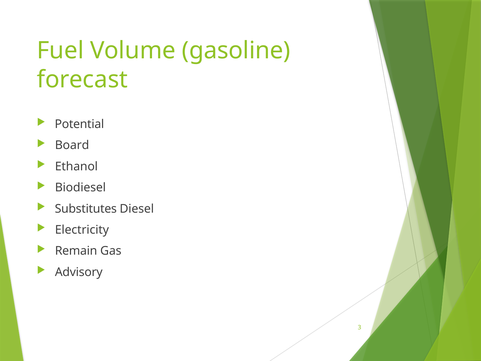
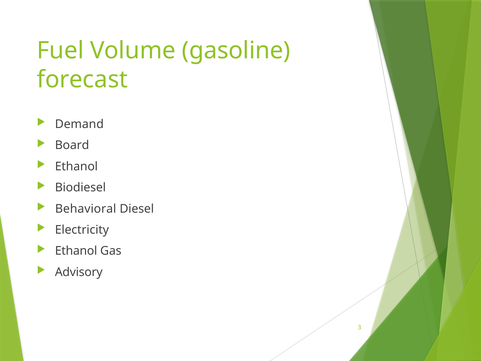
Potential: Potential -> Demand (79, 124)
Substitutes: Substitutes -> Behavioral (86, 209)
Remain: Remain -> Ethanol (76, 251)
